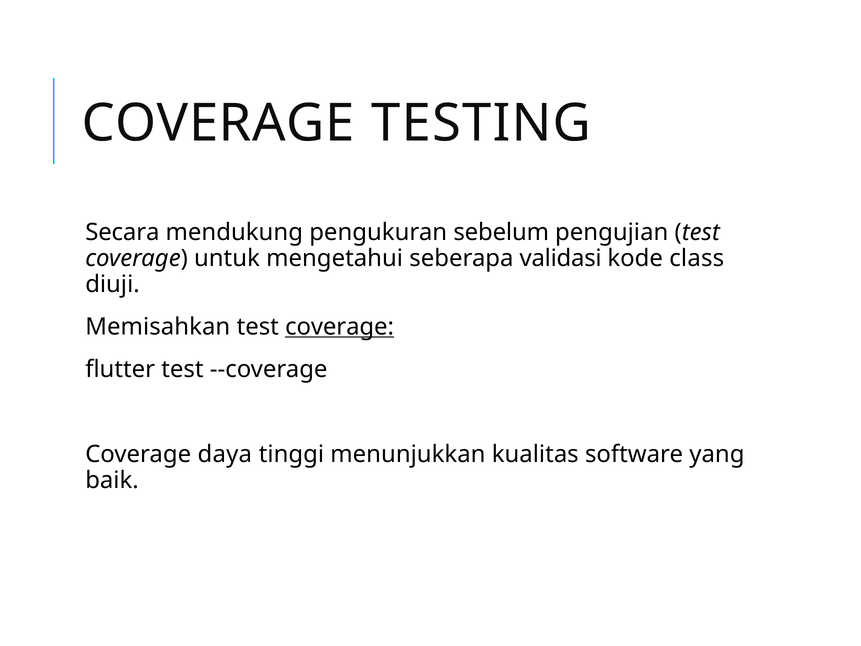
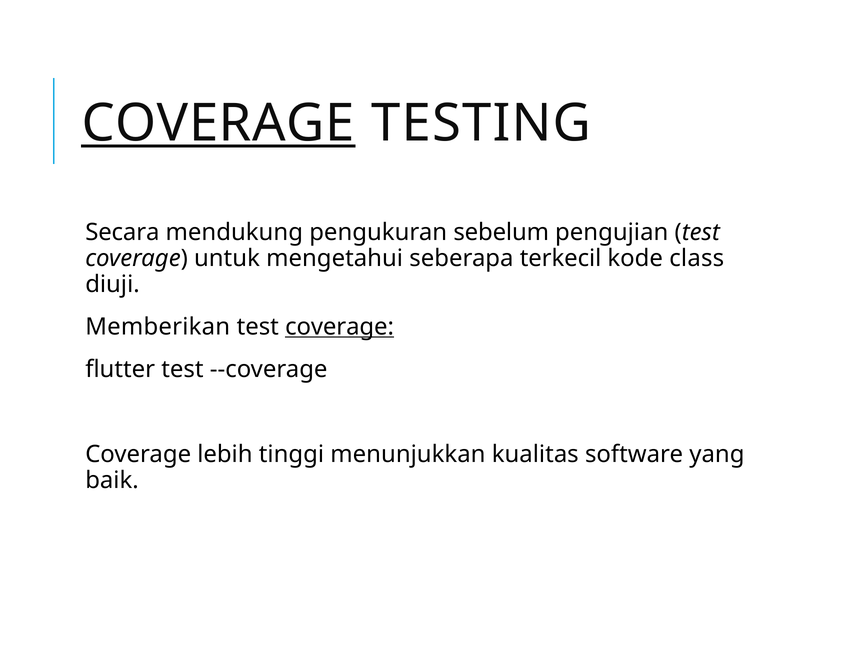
COVERAGE underline: none -> present (218, 123)
validasi: validasi -> terkecil (561, 258)
Memisahkan: Memisahkan -> Memberikan (158, 327)
daya: daya -> lebih (225, 454)
